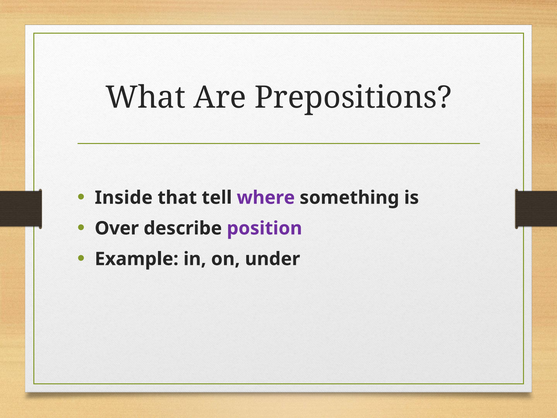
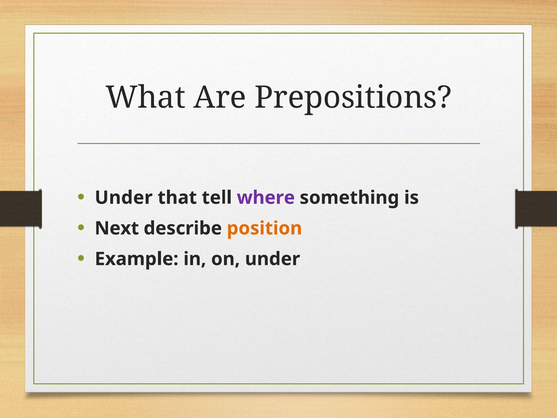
Inside: Inside -> Under (124, 198)
Over: Over -> Next (117, 228)
position colour: purple -> orange (264, 228)
